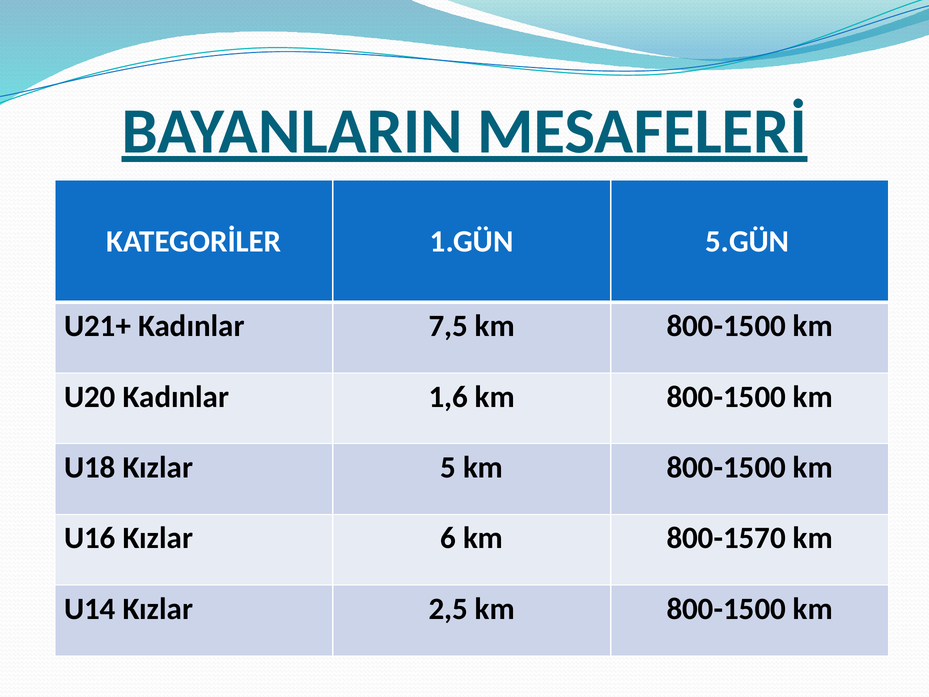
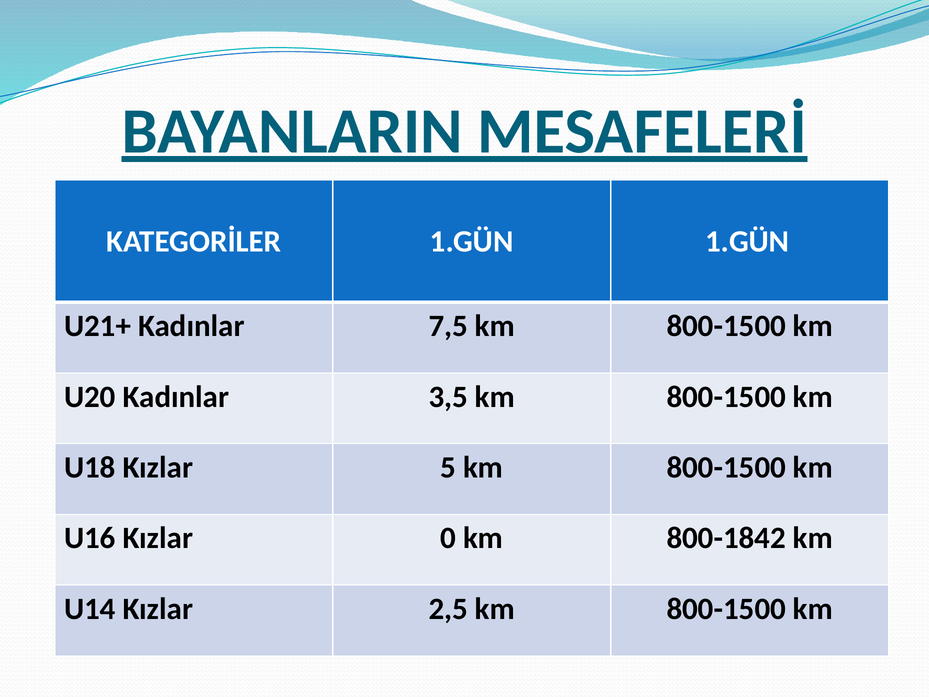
1.GÜN 5.GÜN: 5.GÜN -> 1.GÜN (747, 241)
1,6: 1,6 -> 3,5 (448, 397)
6: 6 -> 0 (448, 538)
800-1570: 800-1570 -> 800-1842 (726, 538)
